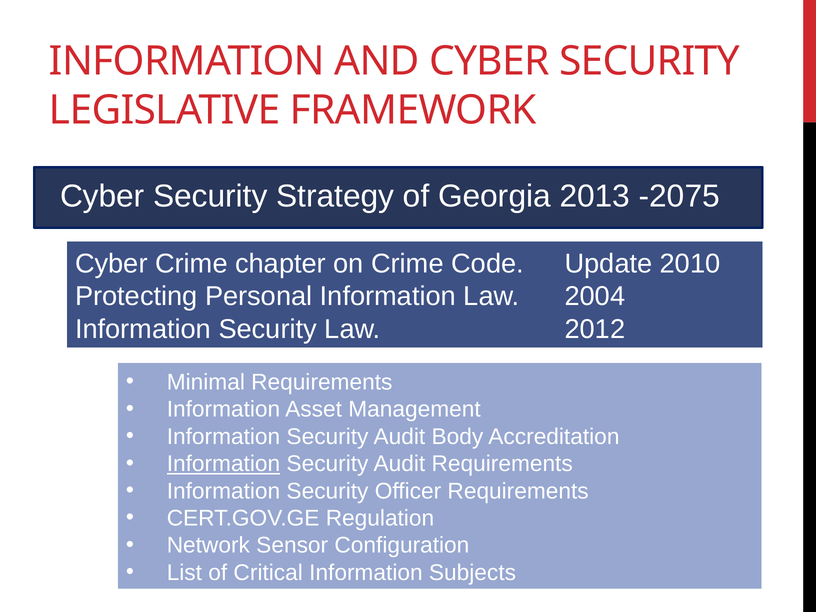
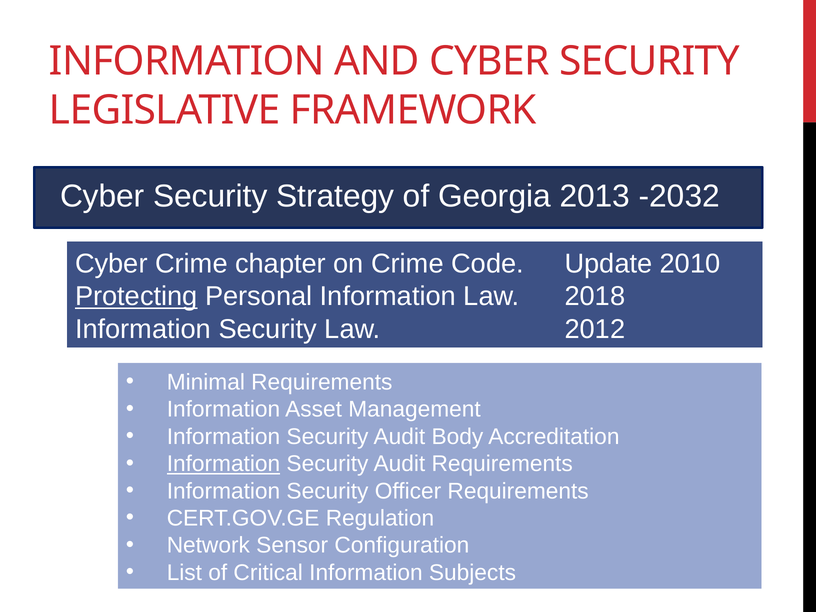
-2075: -2075 -> -2032 (679, 196)
Protecting underline: none -> present (136, 296)
2004: 2004 -> 2018 (595, 296)
